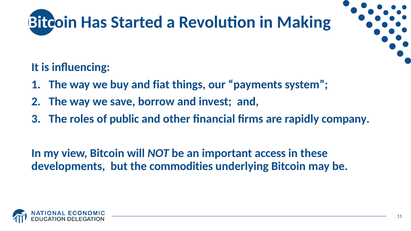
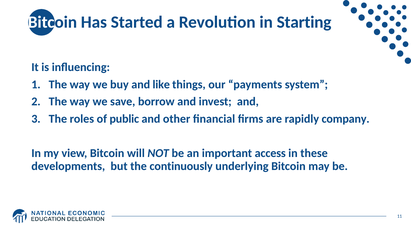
Making: Making -> Starting (304, 22)
fiat: fiat -> like (161, 84)
commodities: commodities -> continuously (181, 166)
